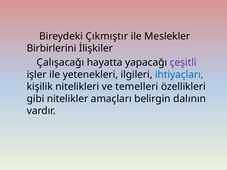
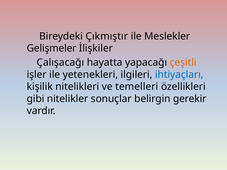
Birbirlerini: Birbirlerini -> Gelişmeler (52, 48)
çeşitli colour: purple -> orange (183, 63)
amaçları: amaçları -> sonuçlar (111, 99)
dalının: dalının -> gerekir (190, 99)
